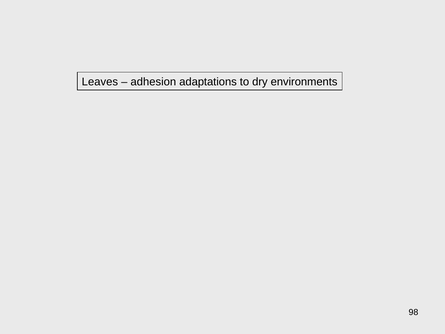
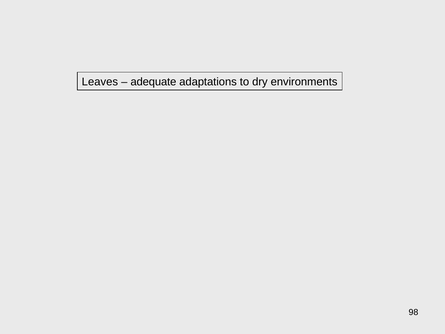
adhesion: adhesion -> adequate (153, 82)
